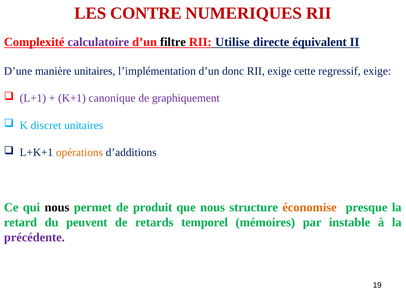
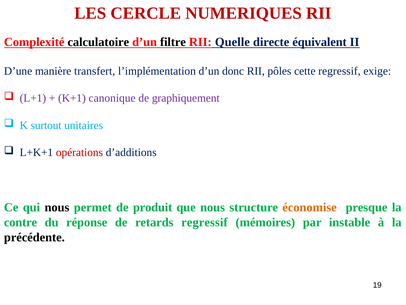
CONTRE: CONTRE -> CERCLE (146, 13)
calculatoire colour: purple -> black (98, 42)
Utilise: Utilise -> Quelle (232, 42)
manière unitaires: unitaires -> transfert (95, 71)
RII exige: exige -> pôles (279, 71)
discret: discret -> surtout (46, 125)
opérations colour: orange -> red (79, 152)
retard: retard -> contre (21, 222)
peuvent: peuvent -> réponse (87, 222)
retards temporel: temporel -> regressif (204, 222)
précédente colour: purple -> black (34, 237)
